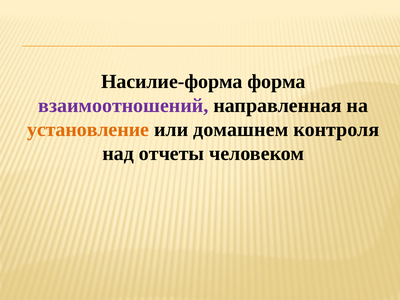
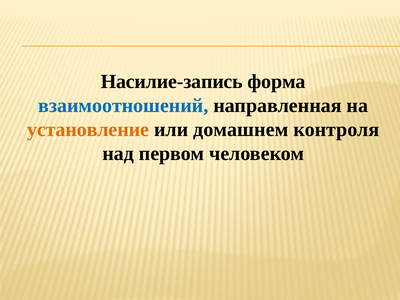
Насилие-форма: Насилие-форма -> Насилие-запись (172, 81)
взаимоотношений colour: purple -> blue (123, 105)
отчеты: отчеты -> первом (172, 153)
